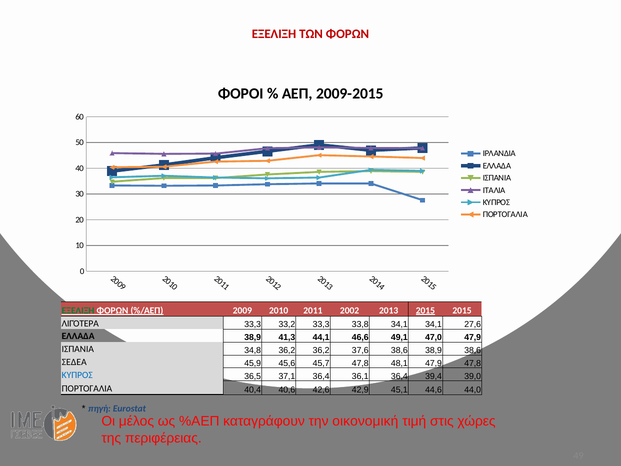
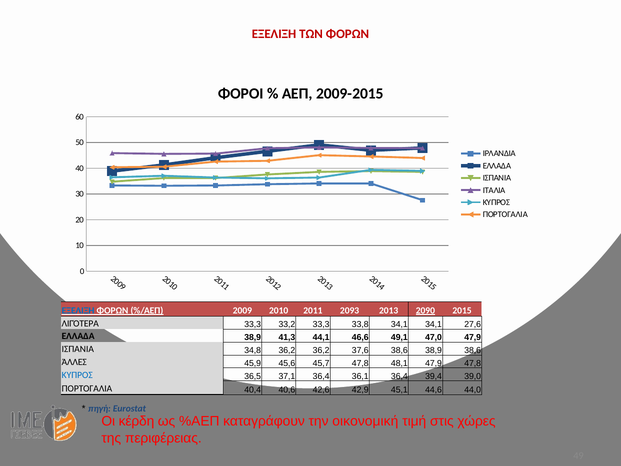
ΕΞΕΛΙΞΗ colour: green -> blue (78, 310)
2002: 2002 -> 2093 (350, 310)
2013 2015: 2015 -> 2090 (425, 310)
ΣΕΔΕΑ: ΣΕΔΕΑ -> ΆΛΛΕΣ (74, 362)
μέλος: μέλος -> κέρδη (136, 421)
